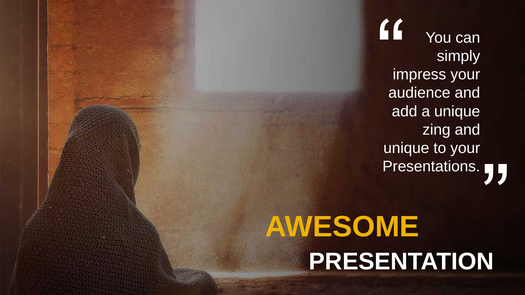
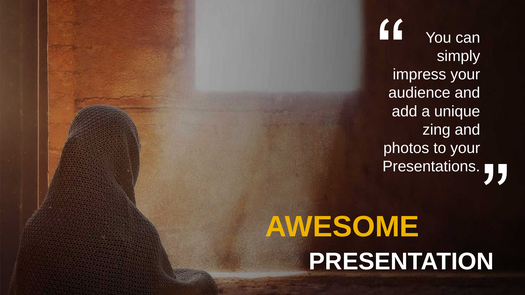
unique: unique -> photos (406, 148)
